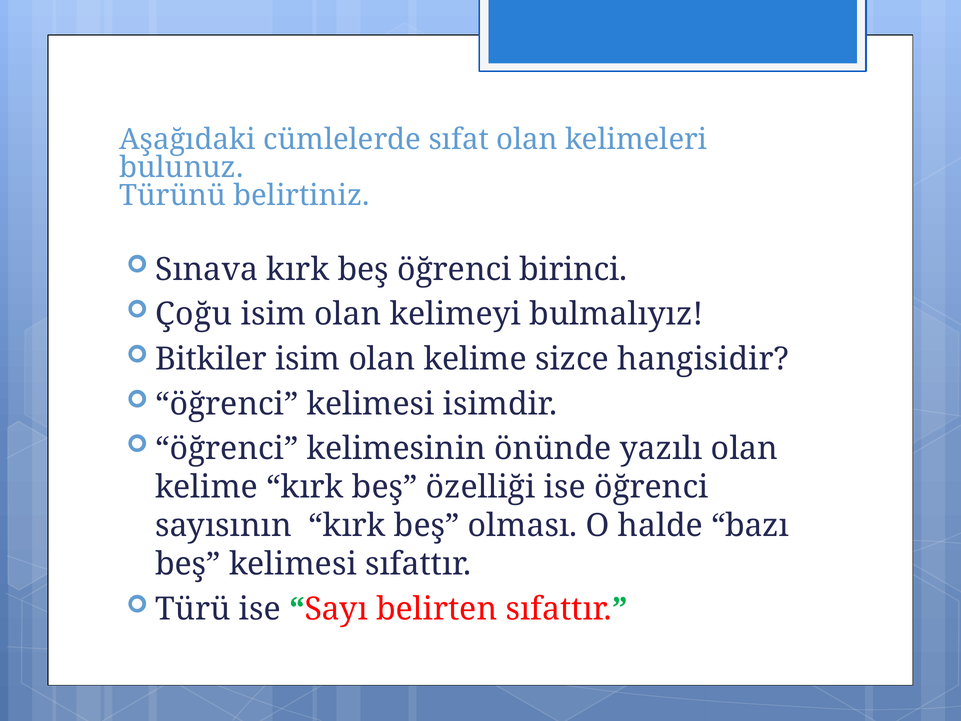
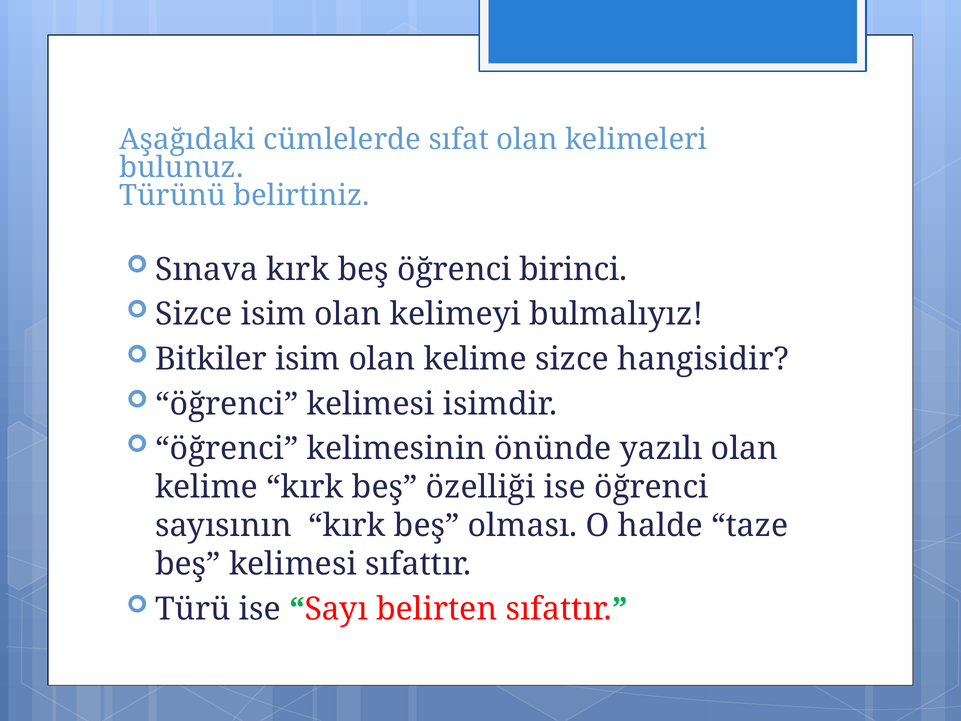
Çoğu: Çoğu -> Sizce (194, 314)
bazı: bazı -> taze (750, 526)
